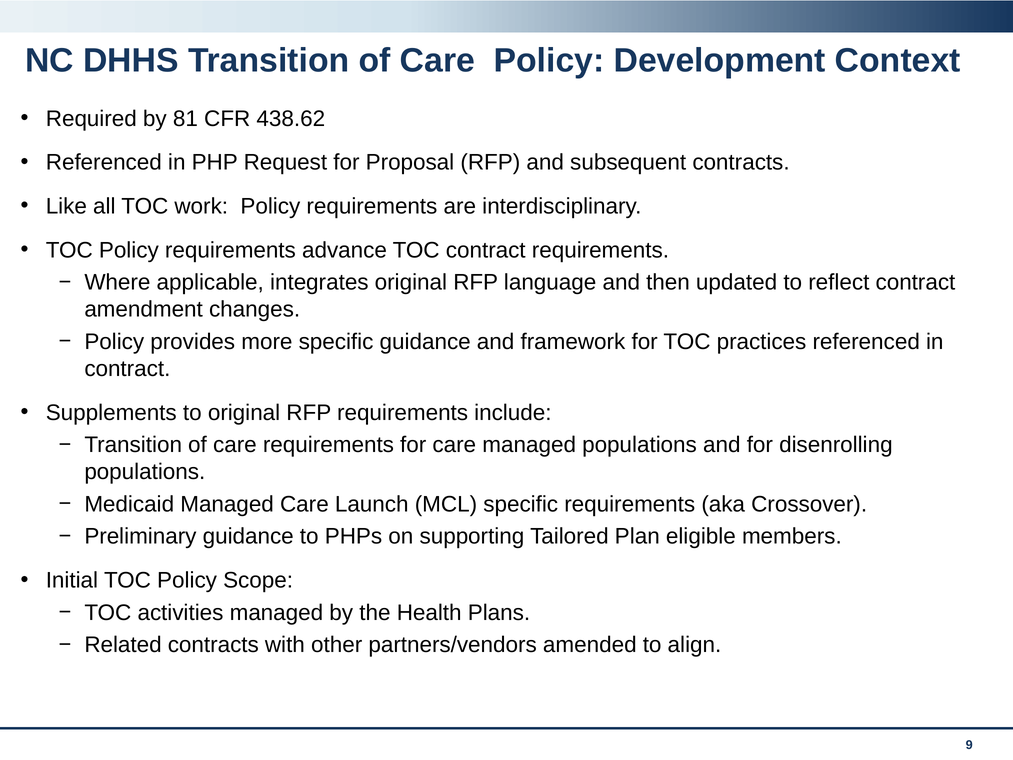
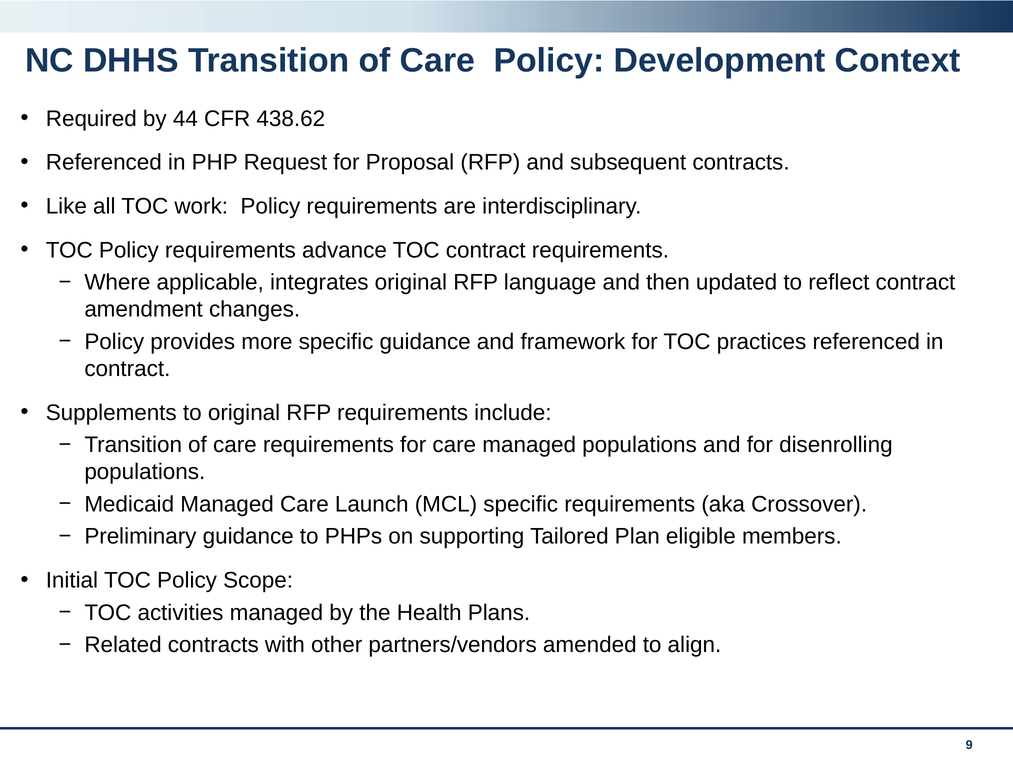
81: 81 -> 44 (185, 119)
